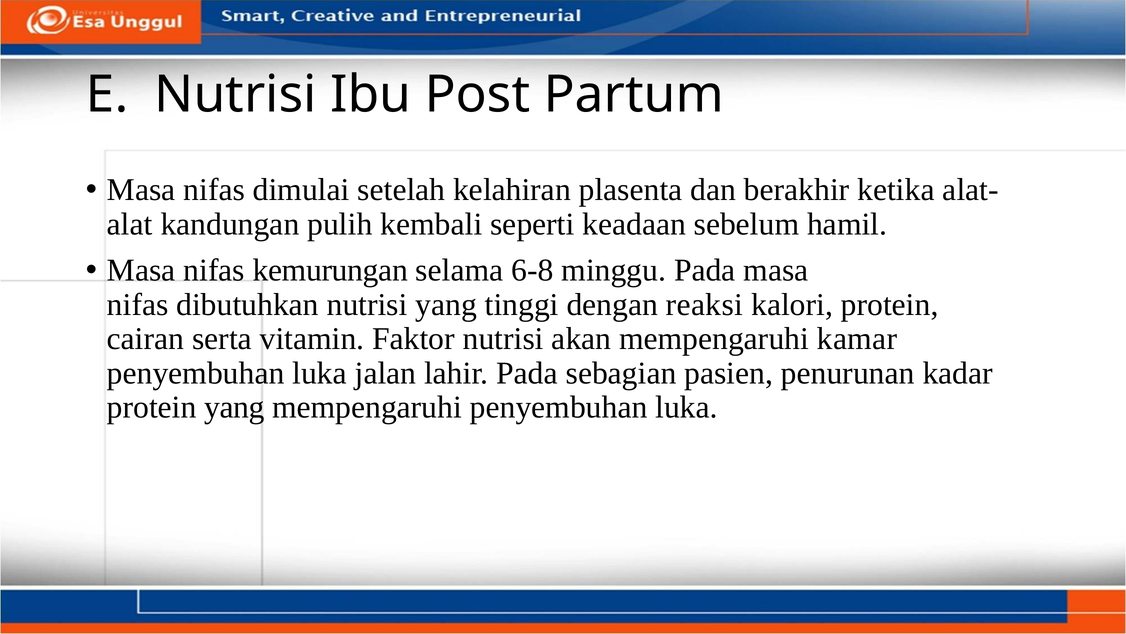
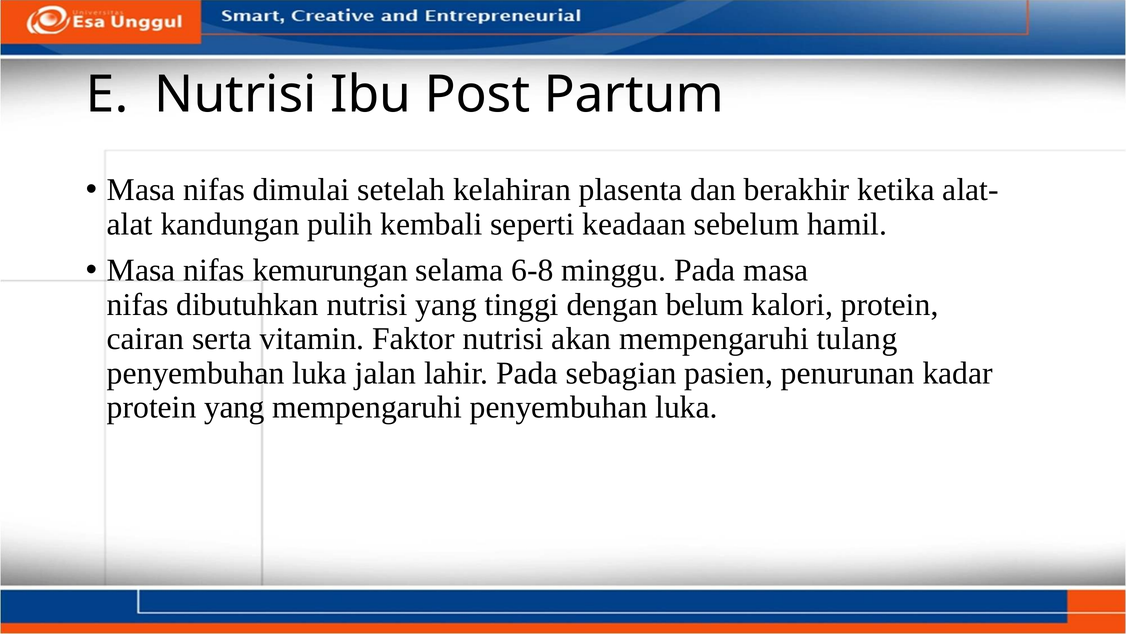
reaksi: reaksi -> belum (705, 304)
kamar: kamar -> tulang (857, 338)
